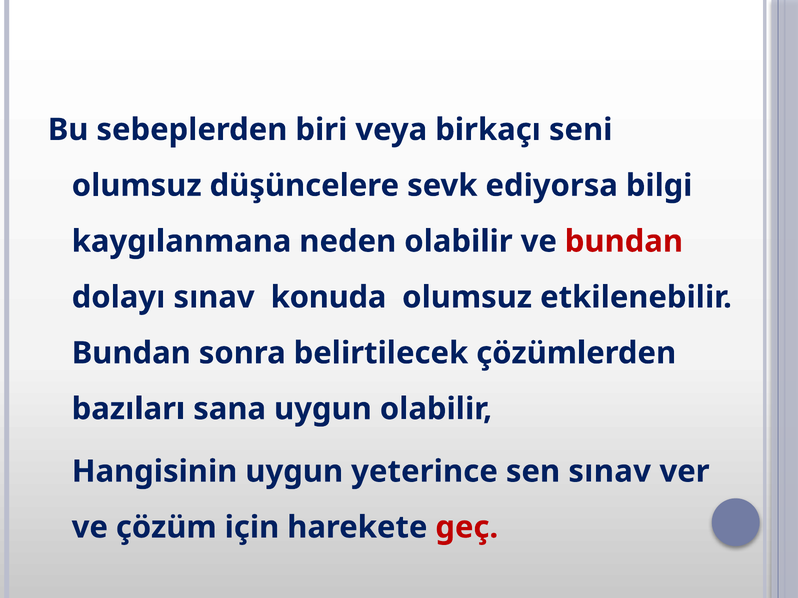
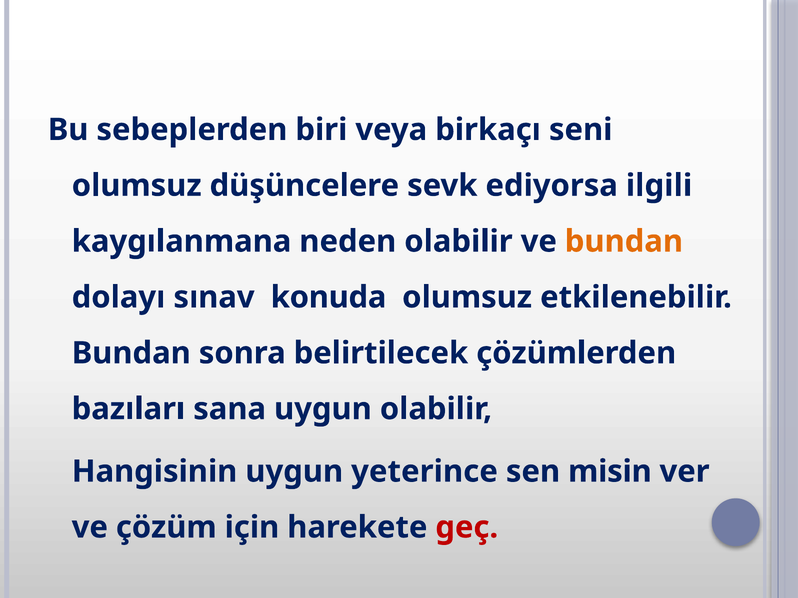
bilgi: bilgi -> ilgili (659, 186)
bundan colour: red -> orange (624, 242)
sen sınav: sınav -> misin (610, 472)
